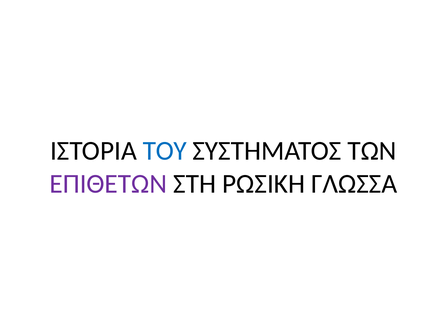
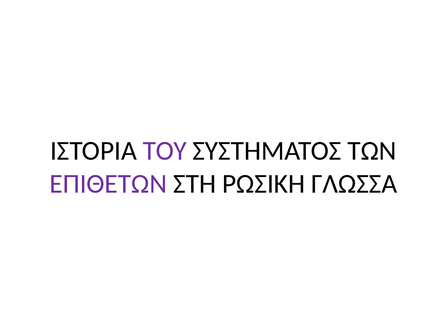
ΤΟΥ colour: blue -> purple (165, 151)
